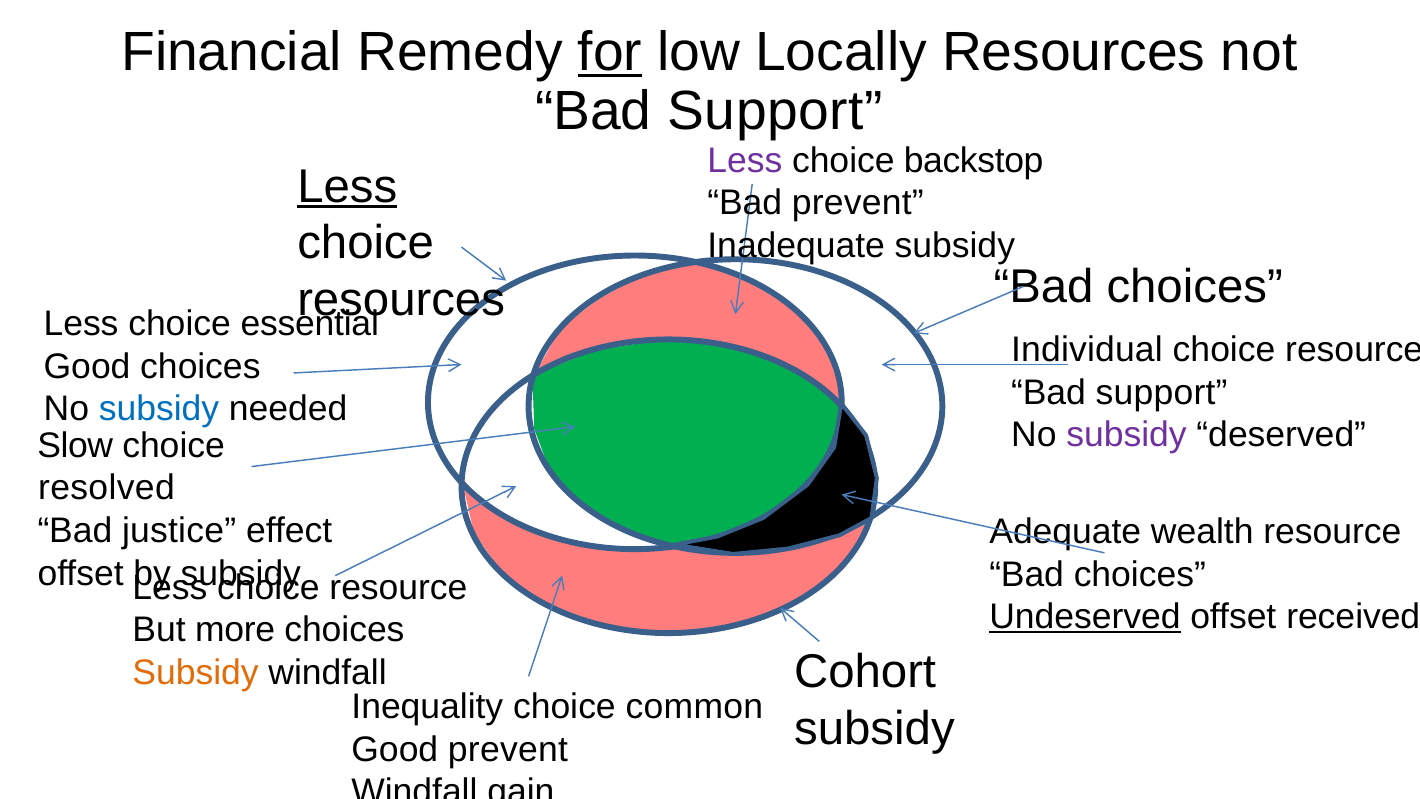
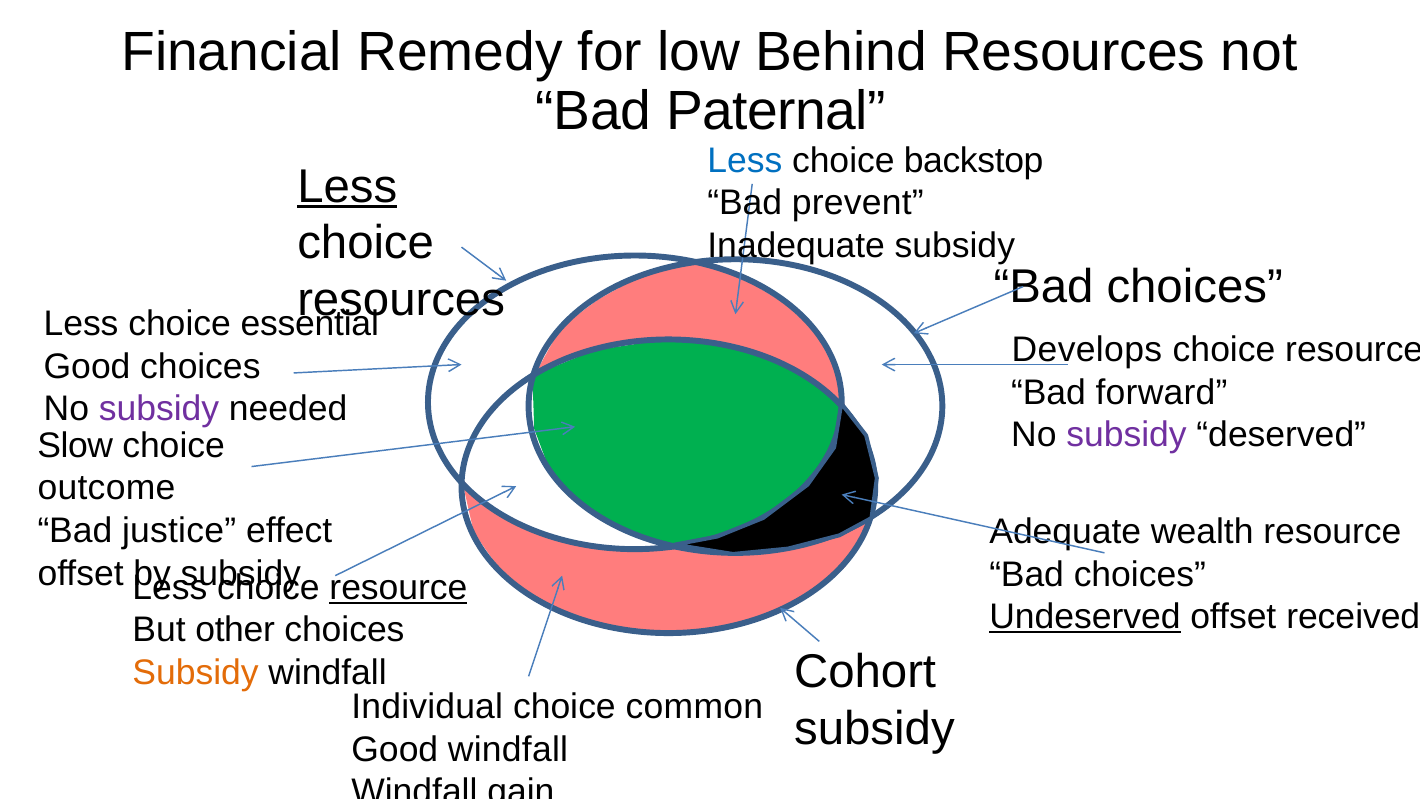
for underline: present -> none (610, 52)
Locally: Locally -> Behind (841, 52)
Support: Support -> Paternal (776, 112)
Less colour: purple -> blue (745, 160)
Individual: Individual -> Develops (1087, 350)
support: support -> forward (1162, 392)
subsidy colour: blue -> purple (159, 409)
resolved: resolved -> outcome (106, 488)
resource underline: none -> present (398, 587)
more: more -> other (235, 630)
Inequality: Inequality -> Individual (427, 707)
Good prevent: prevent -> windfall (508, 749)
